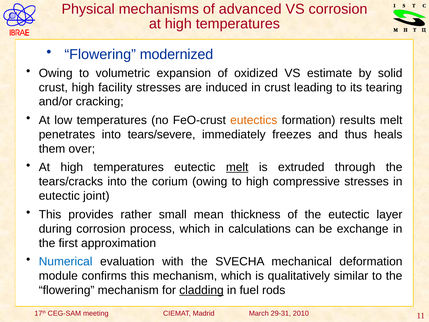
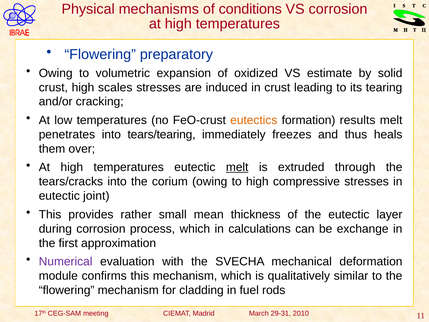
advanced: advanced -> conditions (250, 9)
modernized: modernized -> preparatory (176, 54)
facility: facility -> scales (115, 87)
tears/severe: tears/severe -> tears/tearing (162, 134)
Numerical colour: blue -> purple (66, 261)
cladding underline: present -> none (201, 290)
